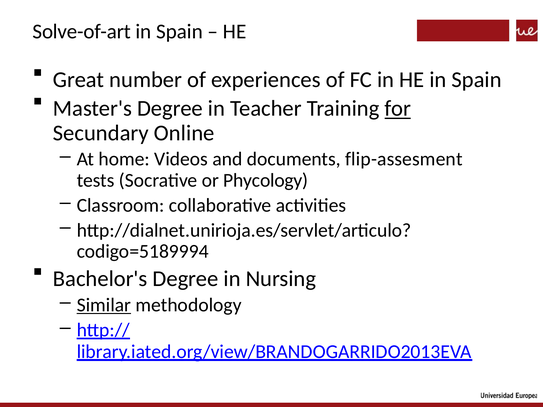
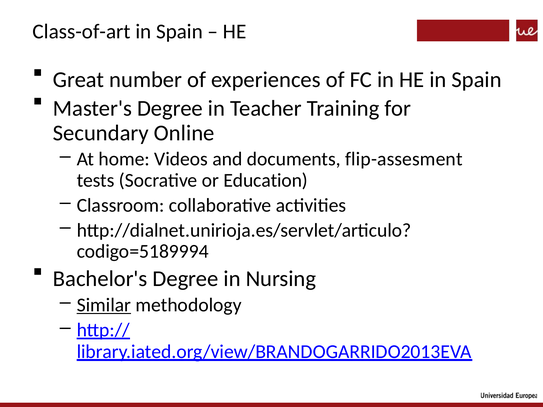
Solve-of-art: Solve-of-art -> Class-of-art (82, 32)
for underline: present -> none (398, 109)
Phycology: Phycology -> Education (266, 180)
